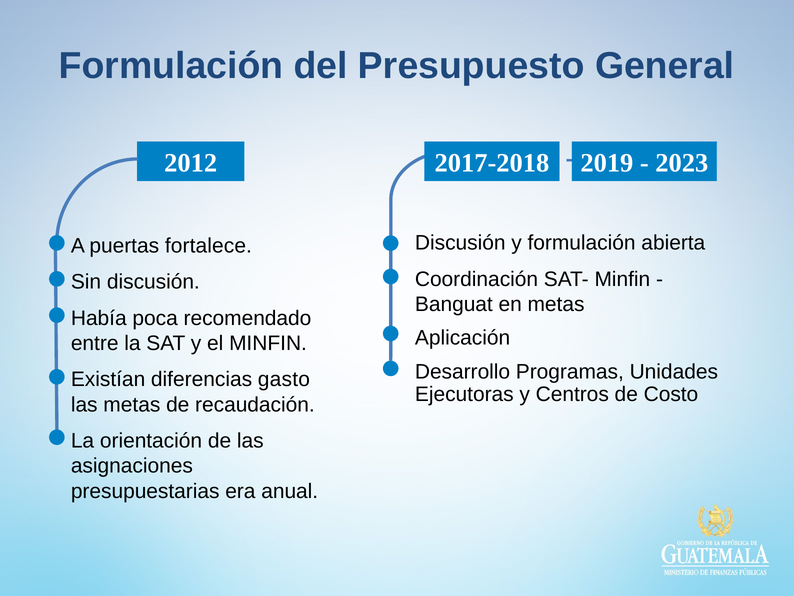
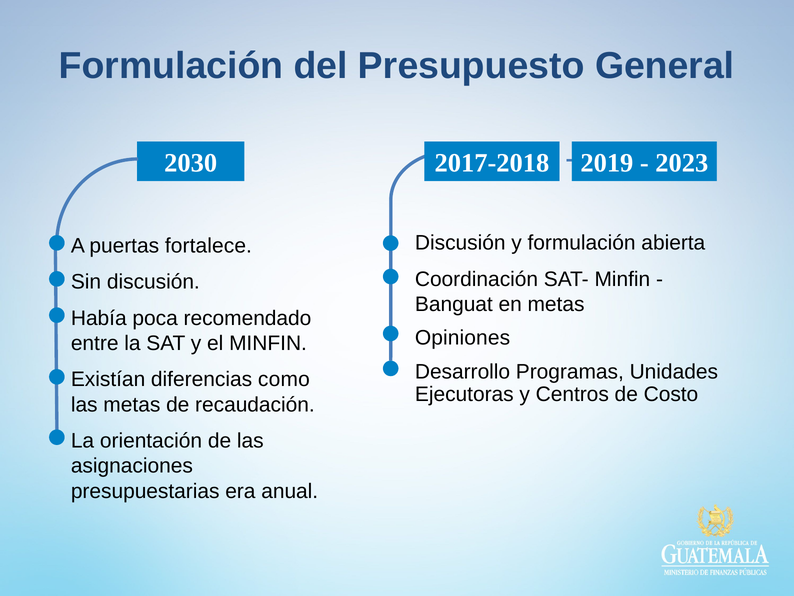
2012: 2012 -> 2030 (191, 163)
Aplicación: Aplicación -> Opiniones (463, 338)
gasto: gasto -> como (284, 379)
